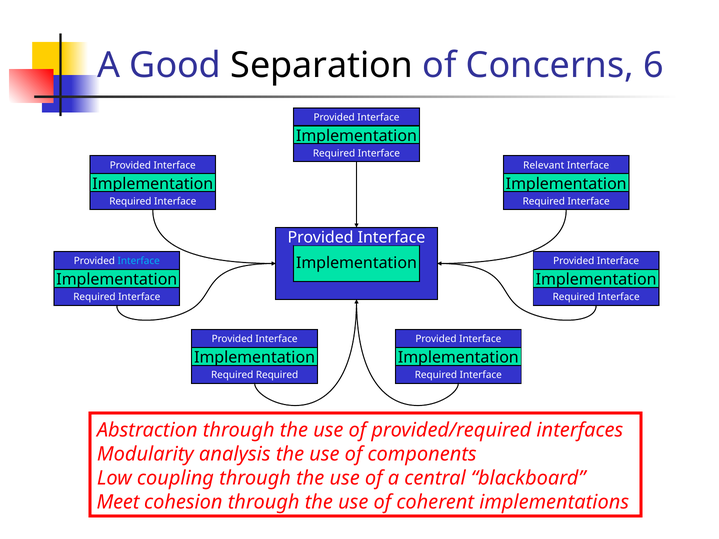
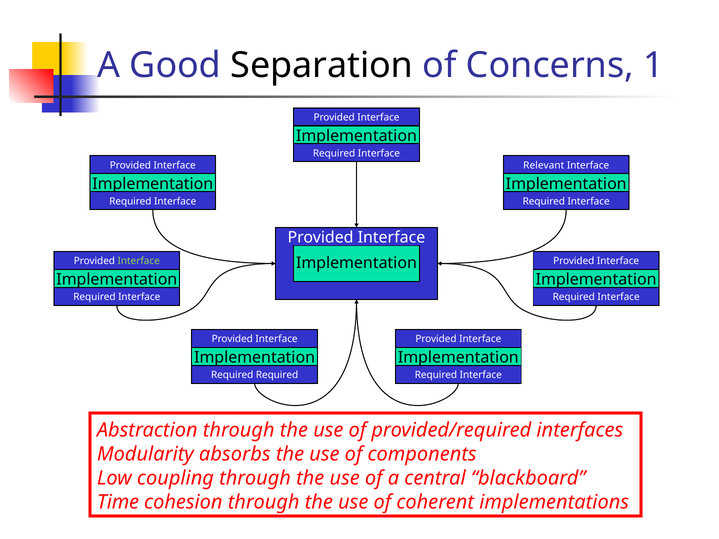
6: 6 -> 1 (653, 66)
Interface colour: light blue -> light green (139, 261)
analysis: analysis -> absorbs (235, 454)
Meet: Meet -> Time (118, 502)
